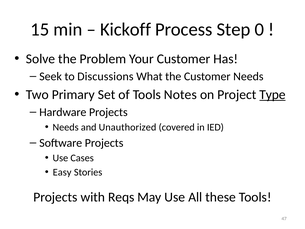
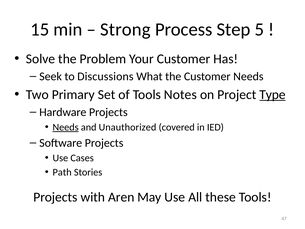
Kickoff: Kickoff -> Strong (125, 30)
0: 0 -> 5 (259, 30)
Needs underline: none -> present (66, 127)
Easy: Easy -> Path (62, 172)
Reqs: Reqs -> Aren (121, 197)
